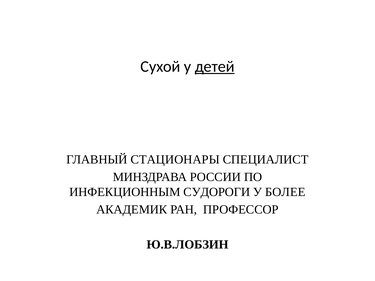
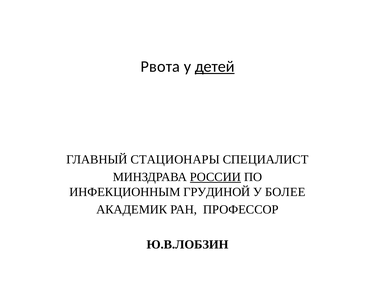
Сухой: Сухой -> Рвота (160, 67)
РОССИИ underline: none -> present (215, 177)
СУДОРОГИ: СУДОРОГИ -> ГРУДИНОЙ (217, 192)
